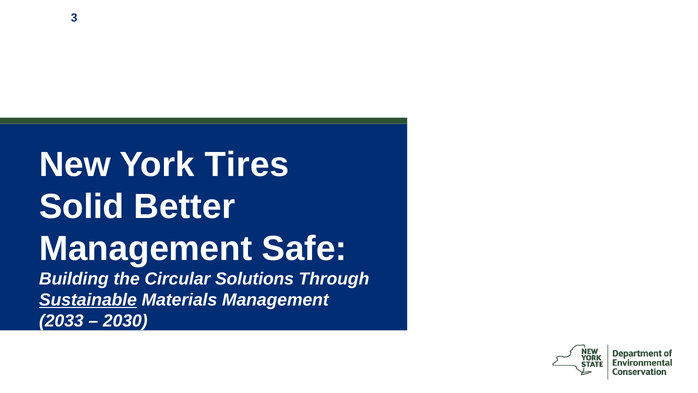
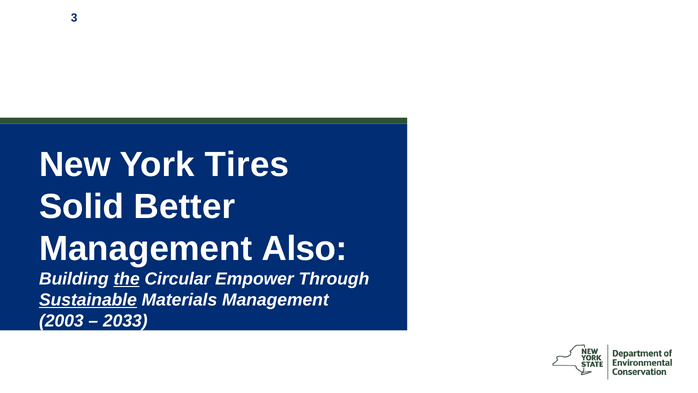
Safe: Safe -> Also (305, 248)
the underline: none -> present (127, 279)
Solutions: Solutions -> Empower (254, 279)
2033: 2033 -> 2003 (61, 320)
2030: 2030 -> 2033 (125, 320)
